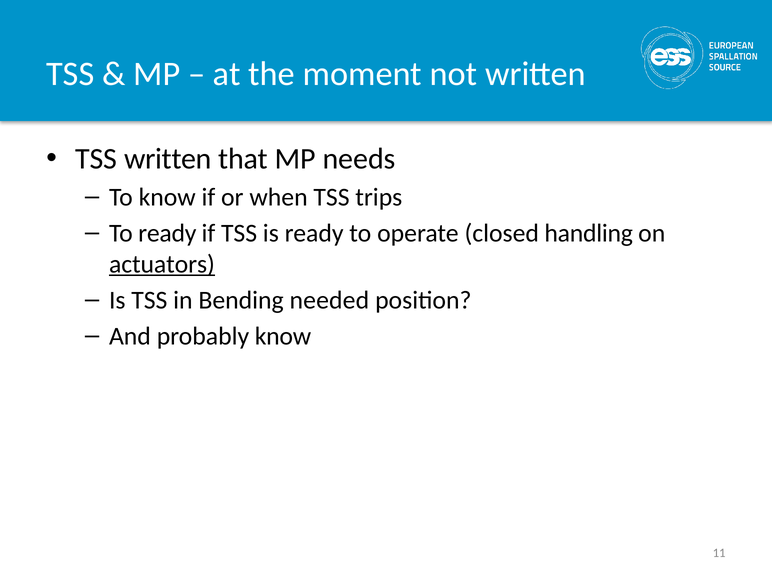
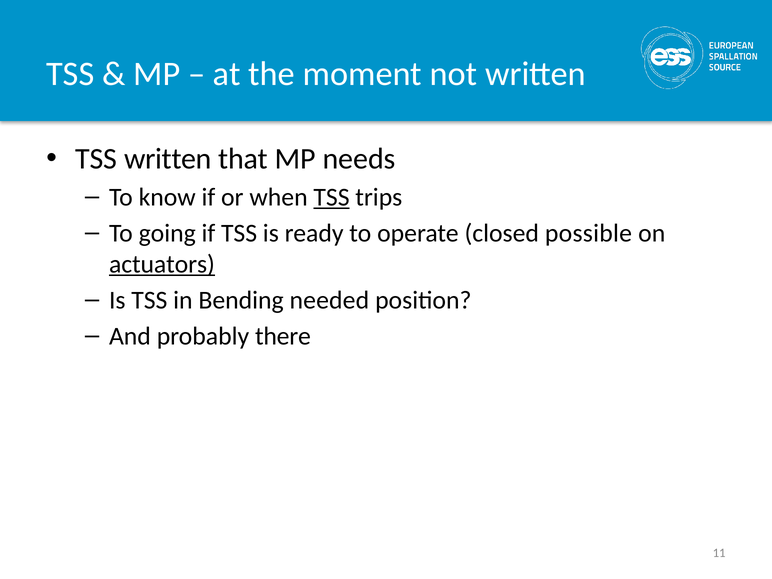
TSS underline: none -> present (332, 197)
To ready: ready -> going (167, 233)
handling: handling -> possible (588, 233)
probably know: know -> there (283, 336)
